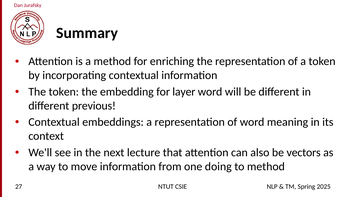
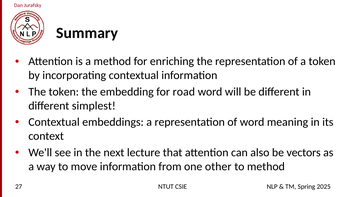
layer: layer -> road (184, 92)
previous: previous -> simplest (94, 106)
doing: doing -> other (218, 167)
